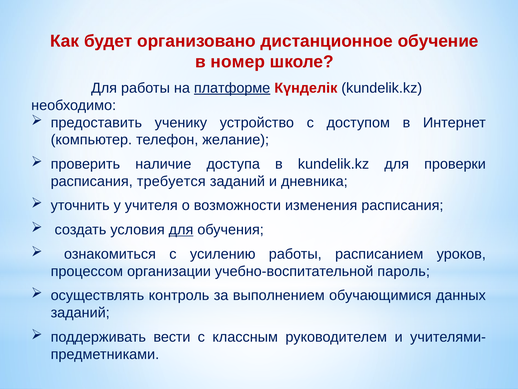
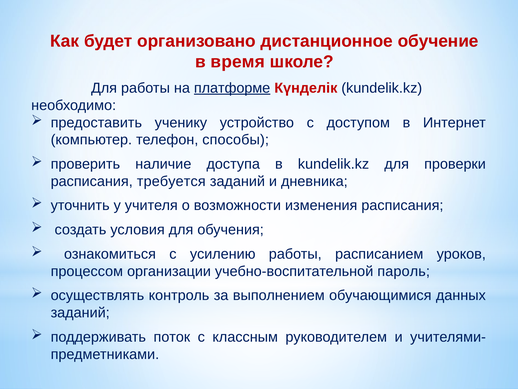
номер: номер -> время (238, 62)
желание: желание -> способы (236, 140)
для underline: present -> none (181, 229)
вести: вести -> поток (172, 337)
